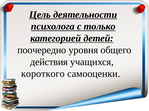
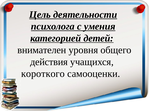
только: только -> умения (100, 27)
поочередно: поочередно -> внимателен (42, 50)
